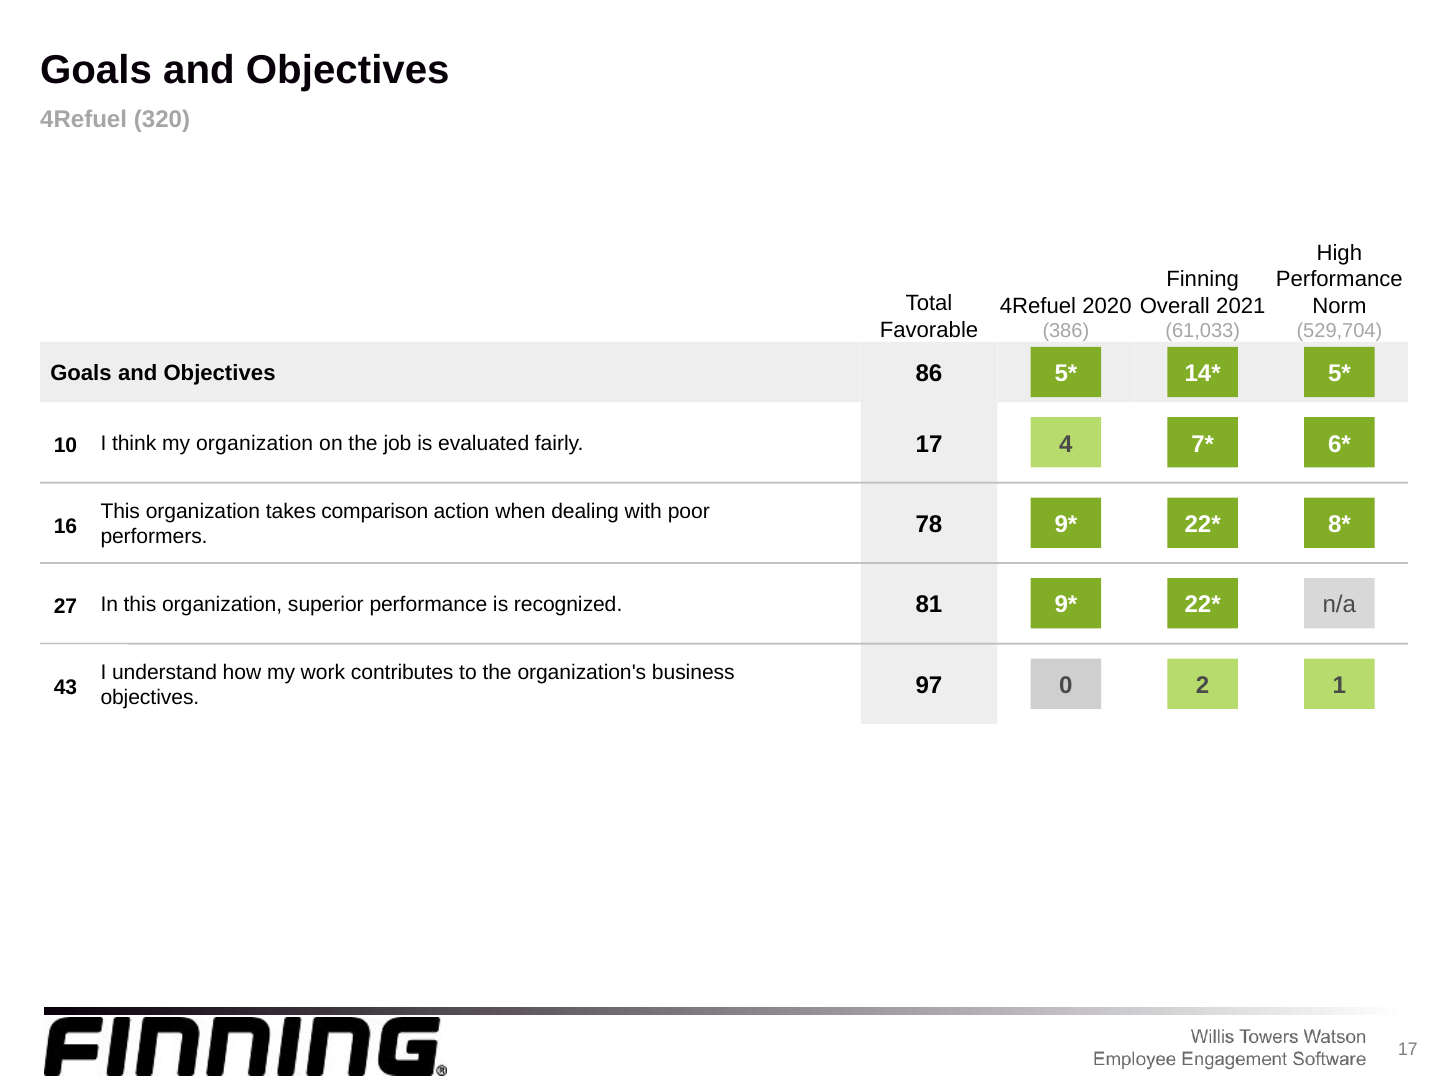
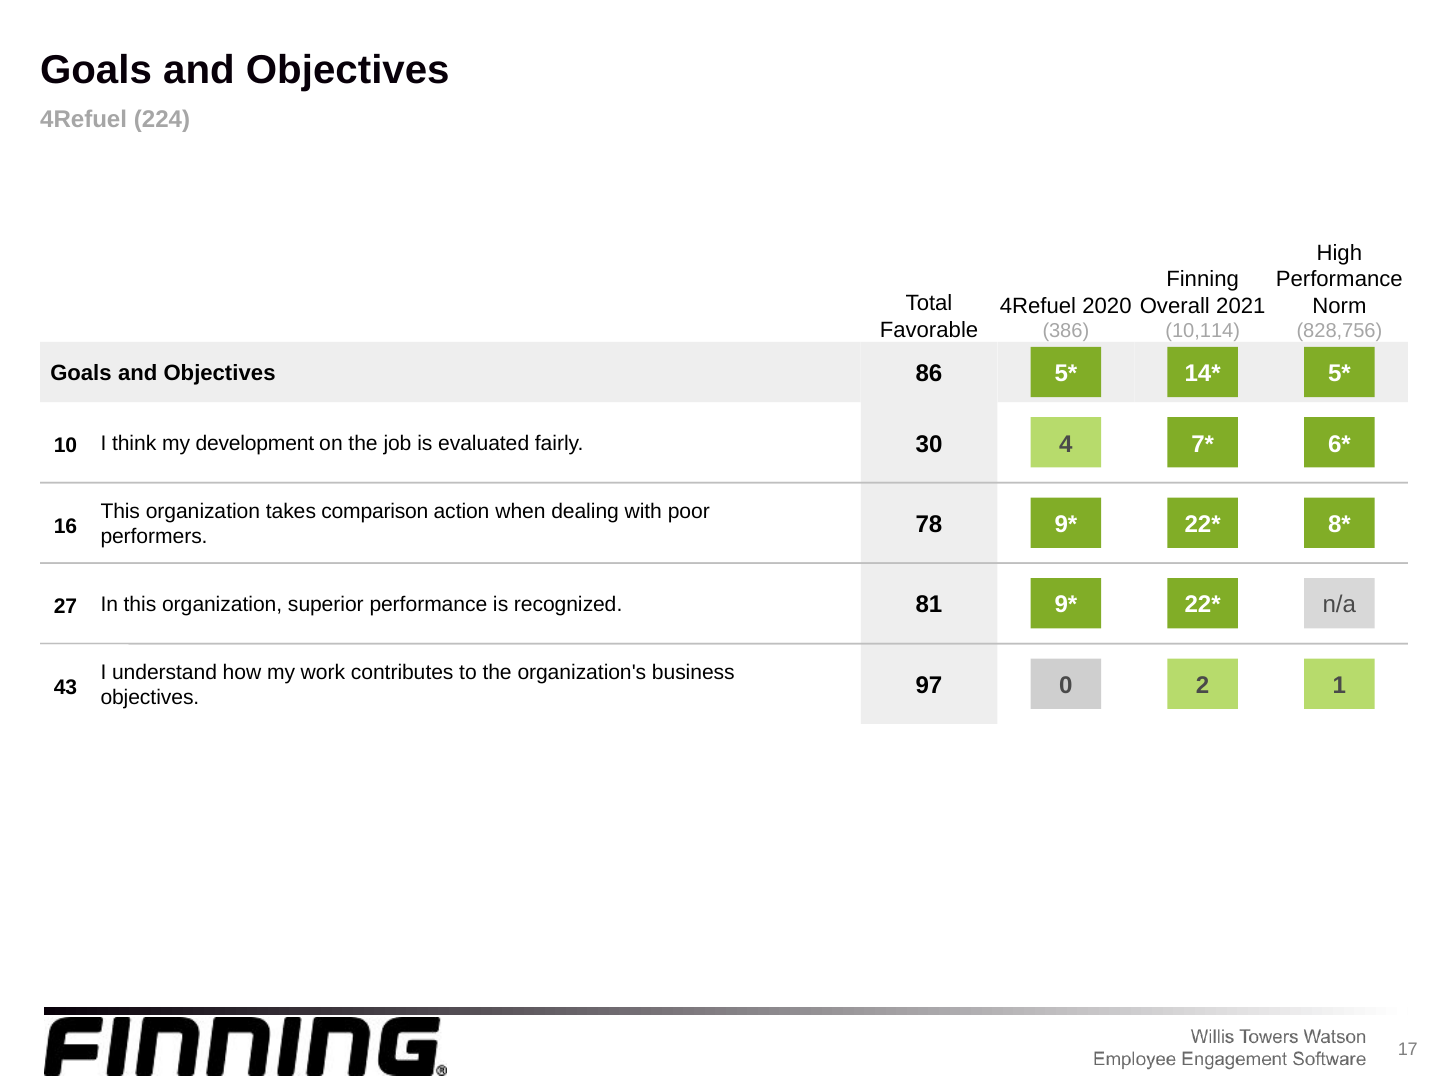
320: 320 -> 224 (162, 119)
61,033: 61,033 -> 10,114 (1203, 331)
529,704: 529,704 -> 828,756 (1339, 331)
my organization: organization -> development (255, 444)
fairly 17: 17 -> 30 (929, 444)
